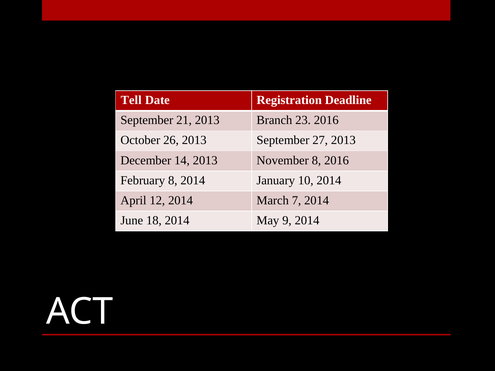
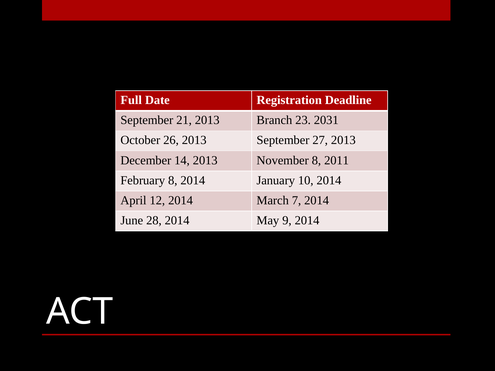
Tell: Tell -> Full (131, 100)
23 2016: 2016 -> 2031 (326, 120)
8 2016: 2016 -> 2011 (337, 160)
18: 18 -> 28 (154, 221)
